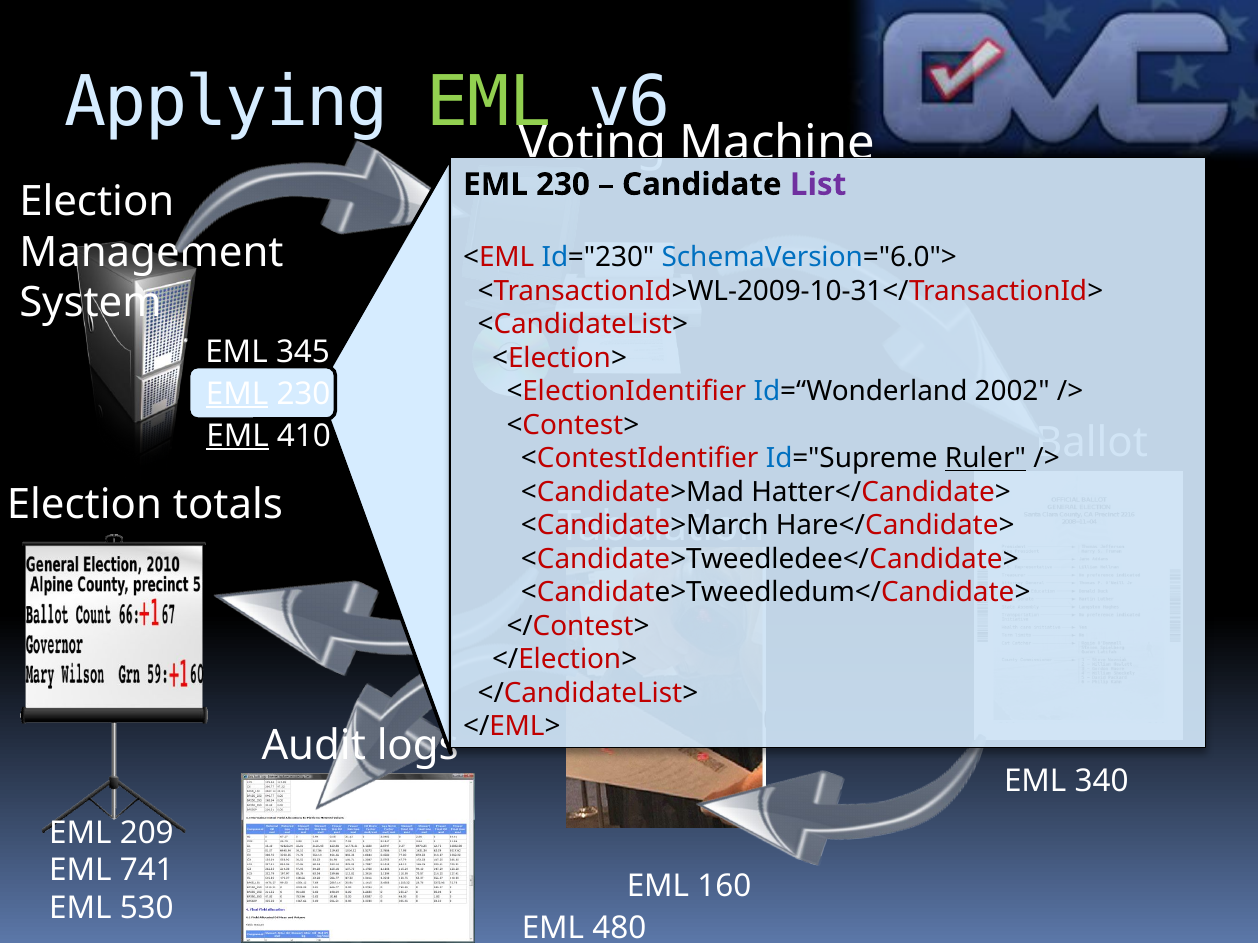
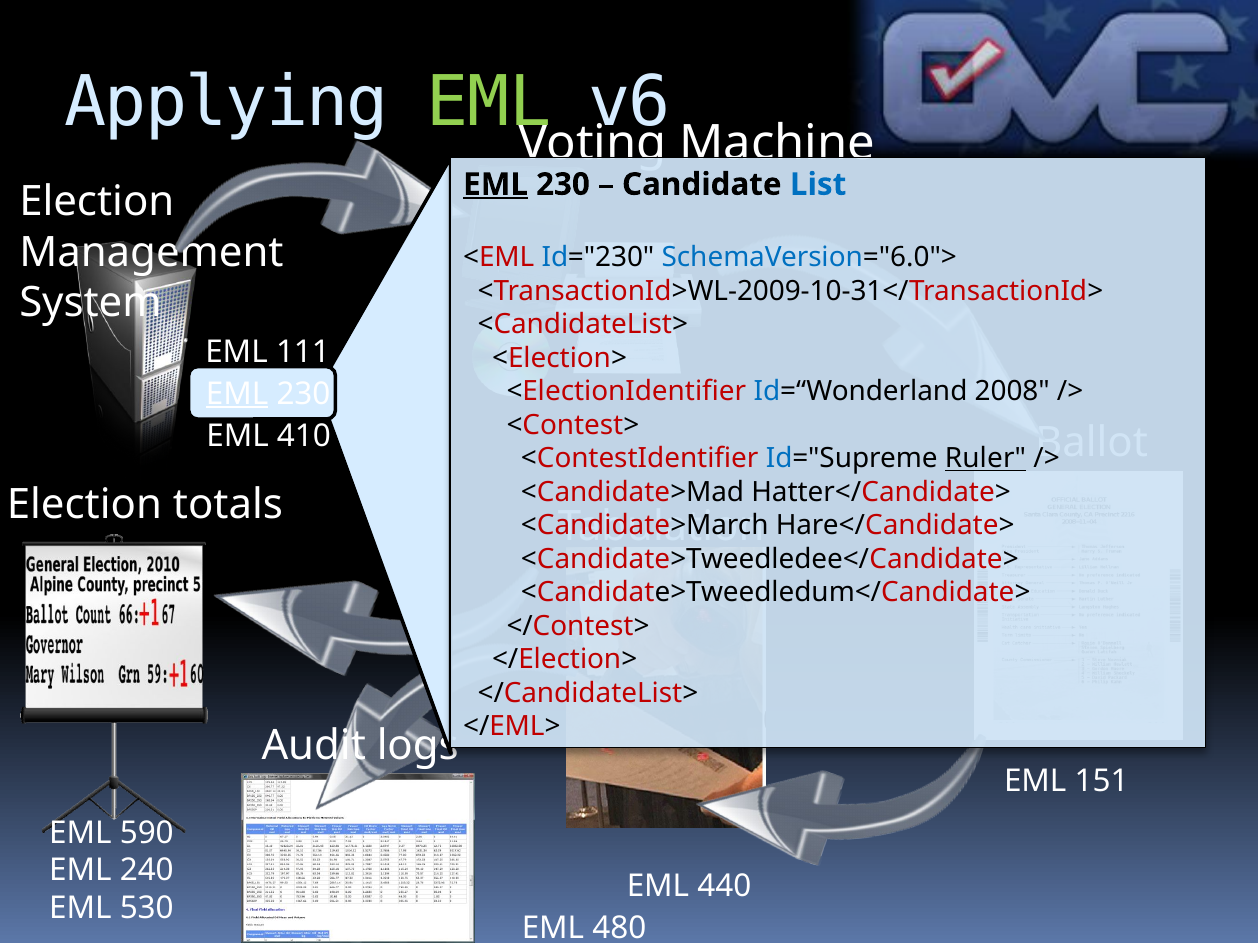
EML underline: none -> present (496, 185)
List colour: purple -> blue (818, 185)
345: 345 -> 111 (303, 352)
2002: 2002 -> 2008 (1012, 392)
EML underline: present -> none (238, 436)
340: 340 -> 151 (1102, 782)
209: 209 -> 590 (147, 833)
741: 741 -> 240 (147, 871)
160: 160 -> 440 (724, 887)
